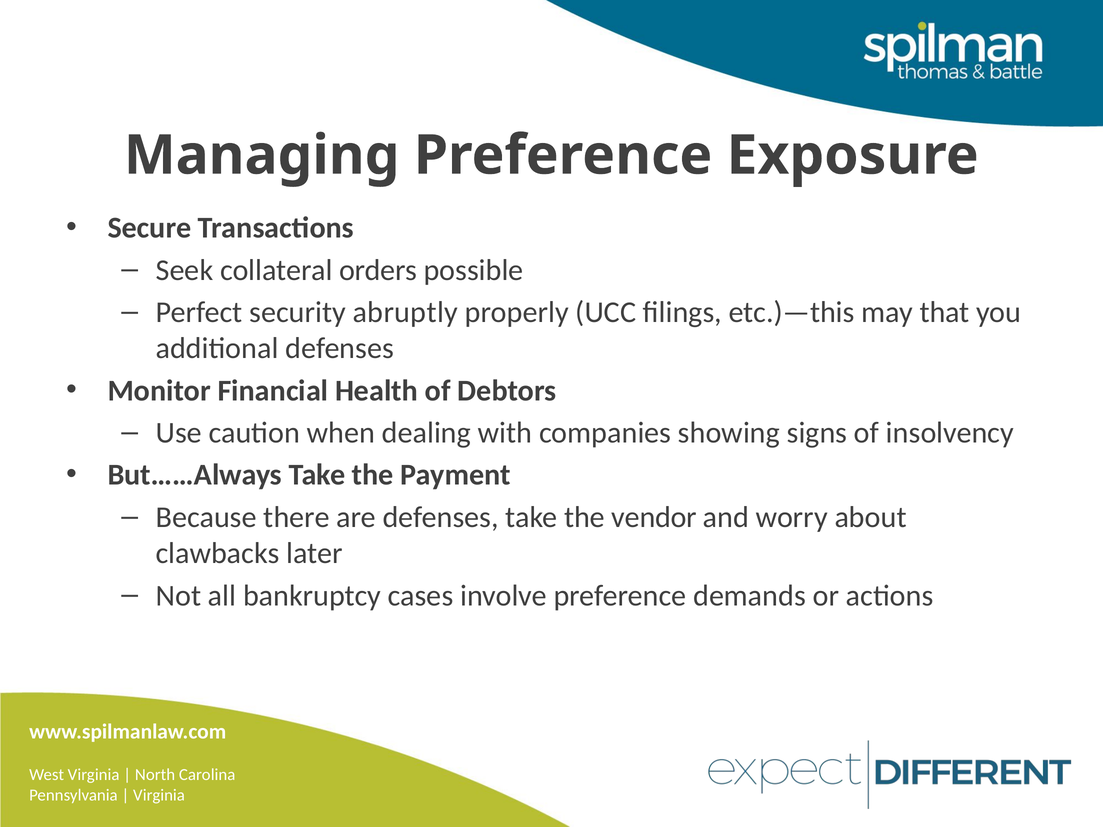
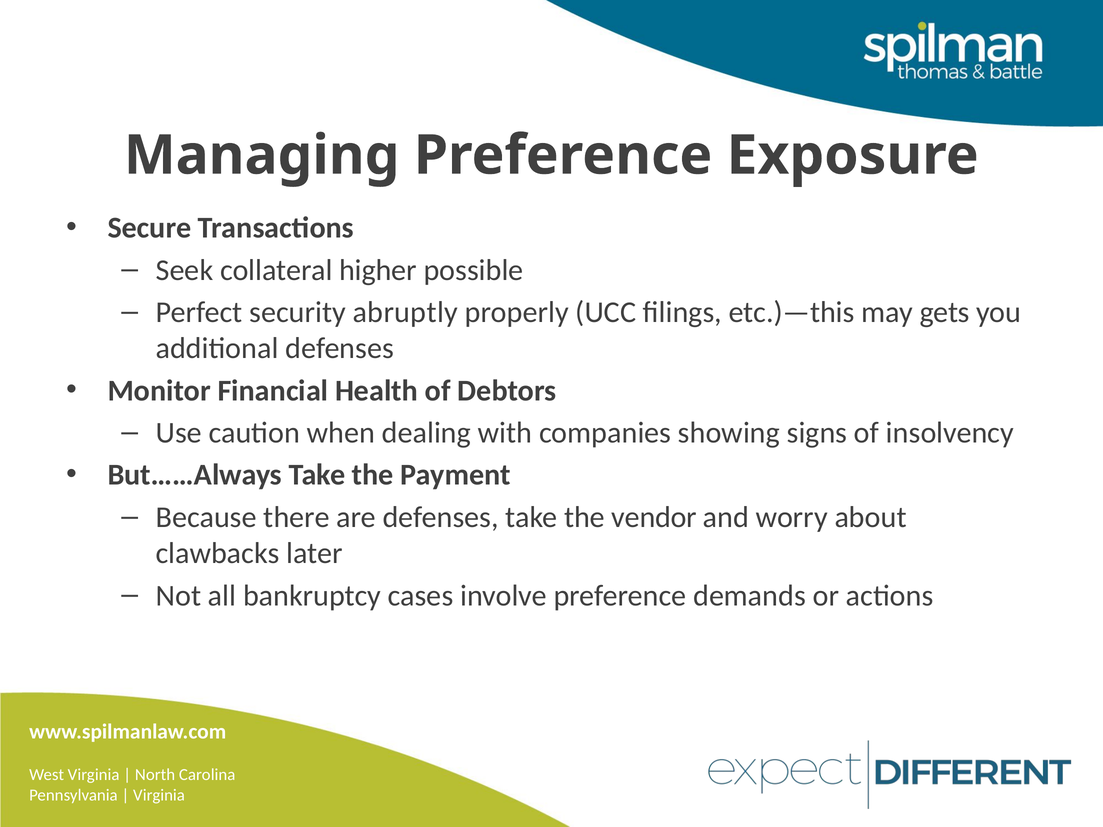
orders: orders -> higher (378, 270)
that: that -> gets (945, 312)
